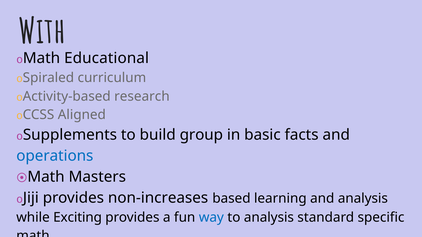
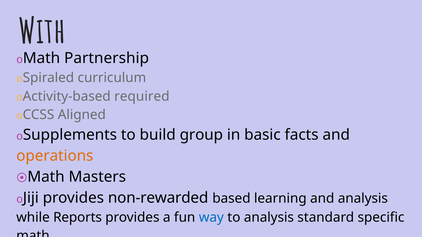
Educational: Educational -> Partnership (107, 58)
research: research -> required (142, 96)
operations colour: blue -> orange (55, 156)
non-increases: non-increases -> non-rewarded (158, 198)
Exciting: Exciting -> Reports (78, 218)
